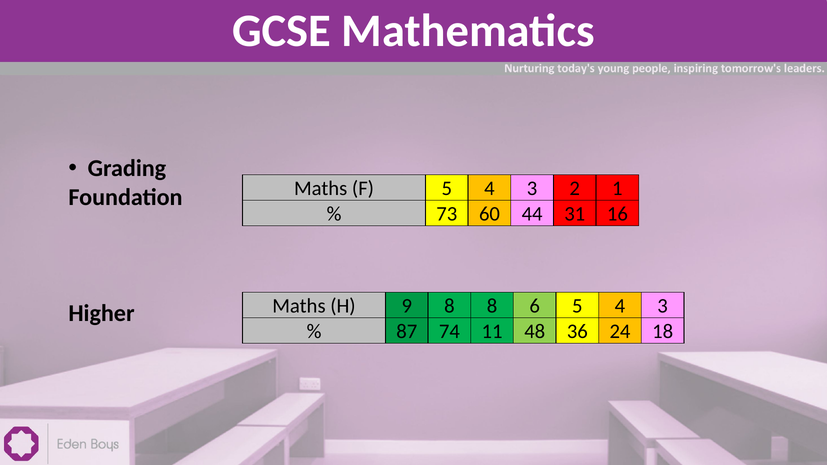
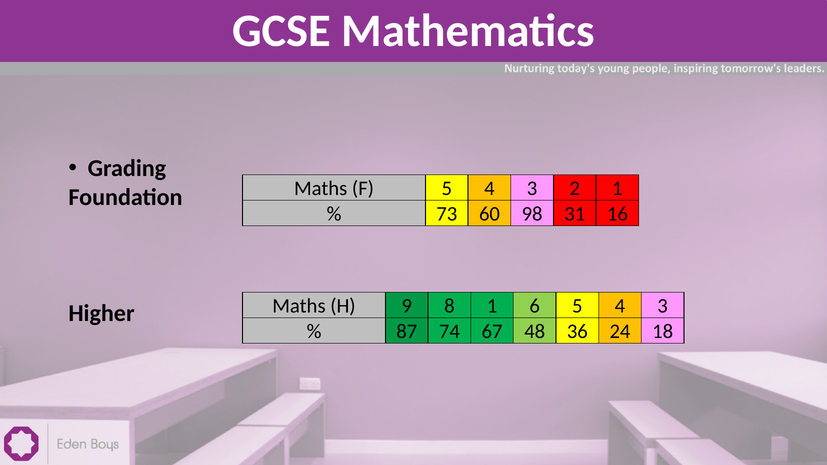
44: 44 -> 98 (532, 214)
8 8: 8 -> 1 (492, 306)
11: 11 -> 67 (492, 331)
